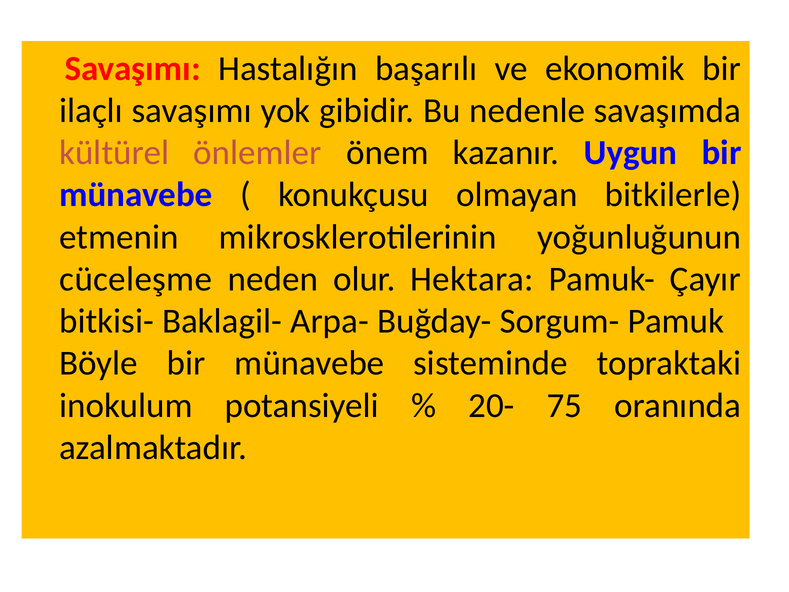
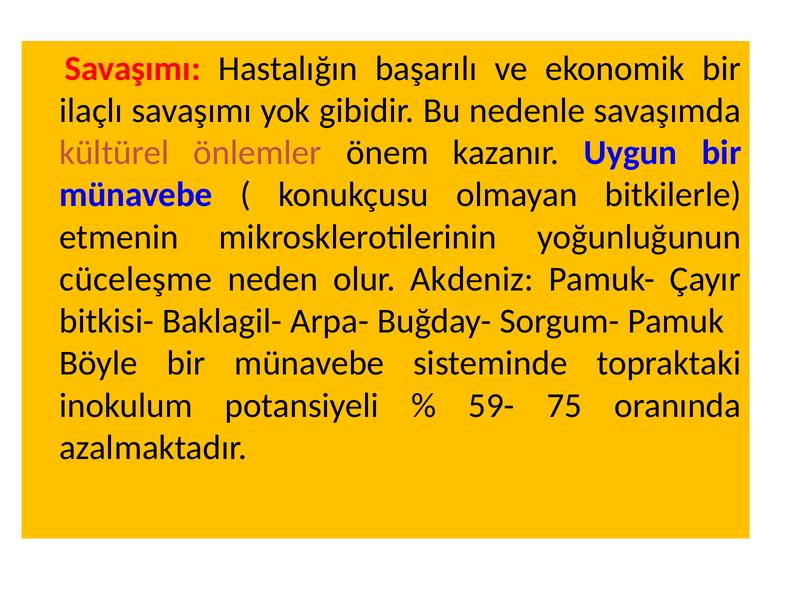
Hektara: Hektara -> Akdeniz (472, 279)
20-: 20- -> 59- (491, 405)
